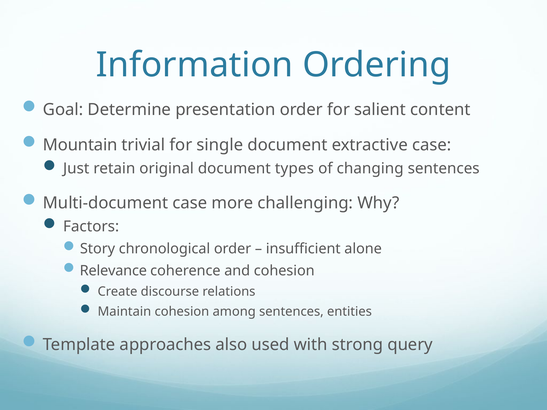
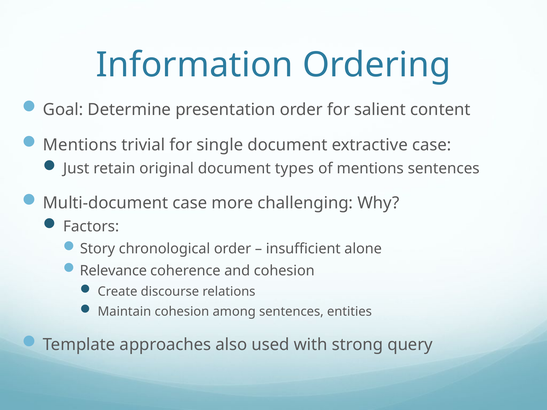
Mountain: Mountain -> Mentions (80, 145)
of changing: changing -> mentions (370, 169)
